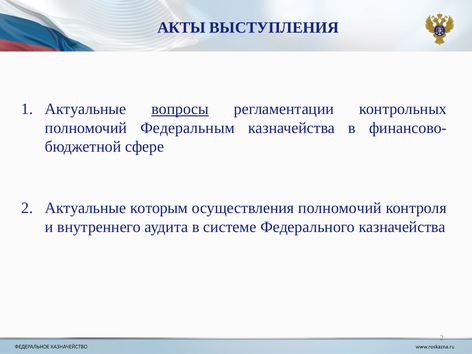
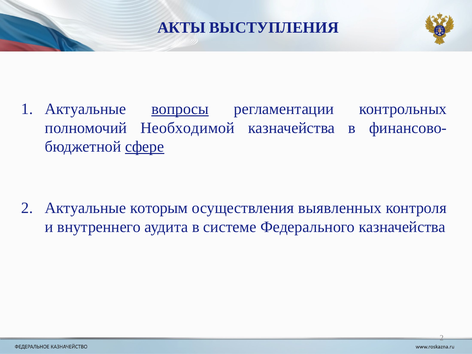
Федеральным: Федеральным -> Необходимой (188, 128)
сфере underline: none -> present (145, 147)
осуществления полномочий: полномочий -> выявленных (340, 208)
